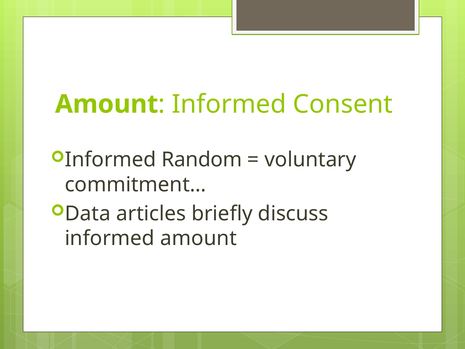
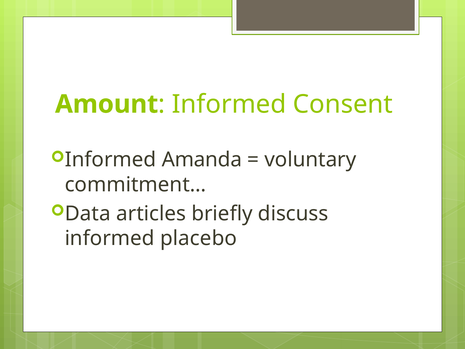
Random: Random -> Amanda (202, 160)
informed amount: amount -> placebo (199, 238)
